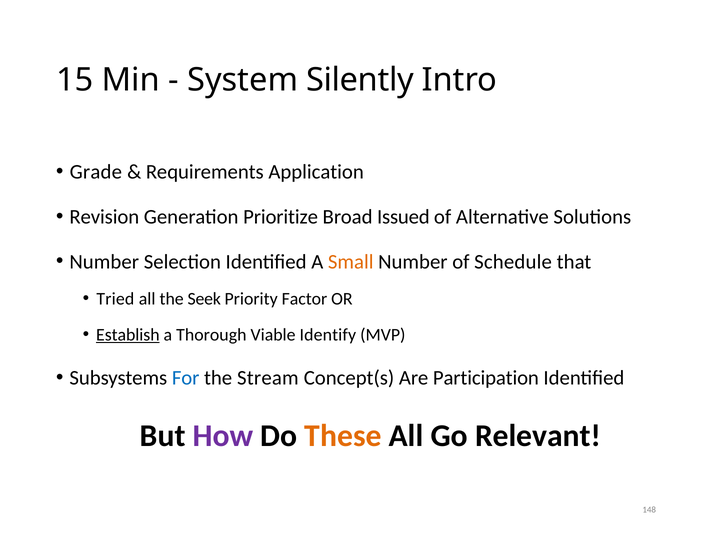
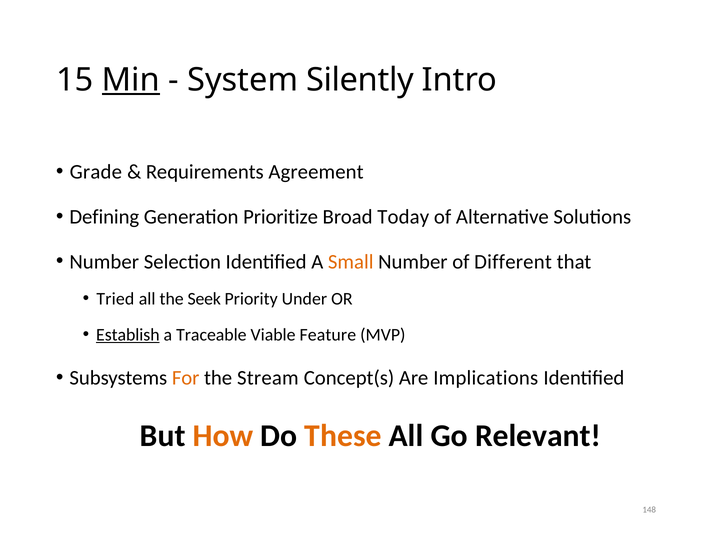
Min underline: none -> present (131, 80)
Application: Application -> Agreement (316, 172)
Revision: Revision -> Defining (104, 217)
Issued: Issued -> Today (403, 217)
Schedule: Schedule -> Different (513, 262)
Factor: Factor -> Under (304, 299)
Thorough: Thorough -> Traceable (211, 335)
Identify: Identify -> Feature (328, 335)
For colour: blue -> orange (186, 378)
Participation: Participation -> Implications (486, 378)
How colour: purple -> orange (223, 436)
